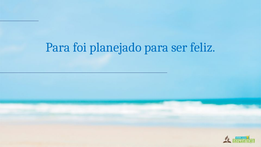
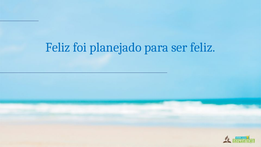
Para: Para -> Feliz (58, 47)
